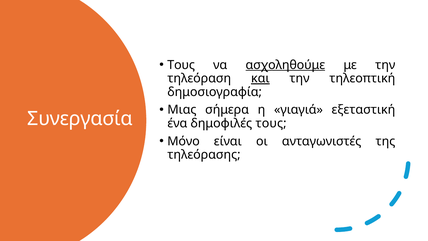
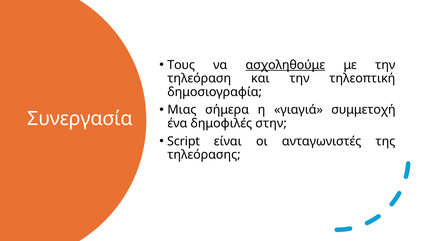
και underline: present -> none (260, 78)
εξεταστική: εξεταστική -> συμμετοχή (363, 110)
δημοφιλές τους: τους -> στην (271, 123)
Μόνο: Μόνο -> Script (184, 141)
